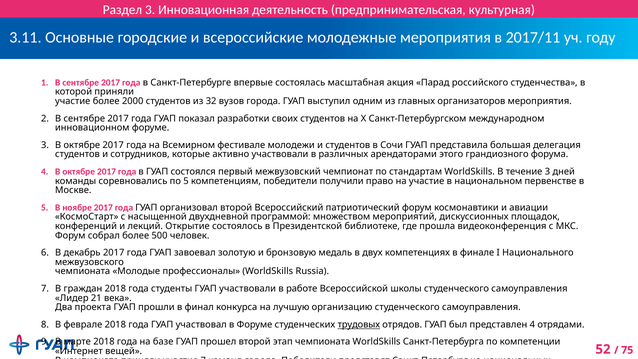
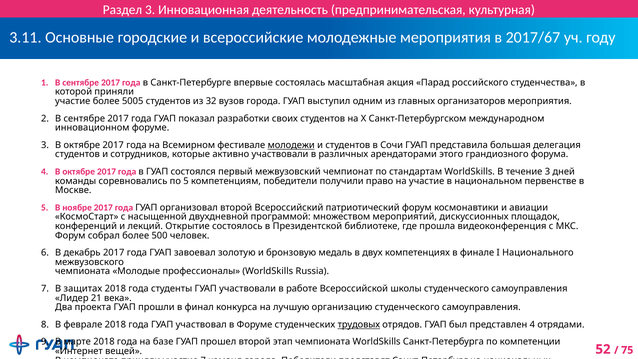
2017/11: 2017/11 -> 2017/67 (533, 38)
2000: 2000 -> 5005 (133, 101)
молодежи underline: none -> present (291, 145)
граждан: граждан -> защитах (83, 289)
